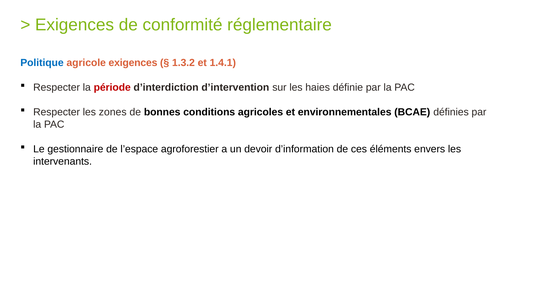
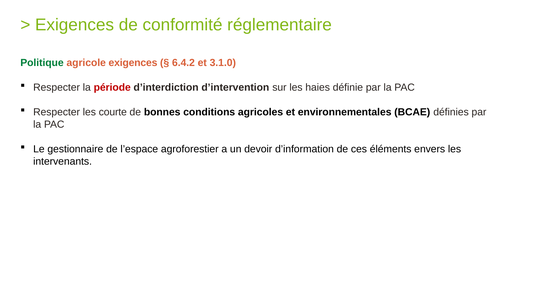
Politique colour: blue -> green (42, 63)
1.3.2: 1.3.2 -> 6.4.2 (183, 63)
1.4.1: 1.4.1 -> 3.1.0 (223, 63)
zones: zones -> courte (113, 112)
